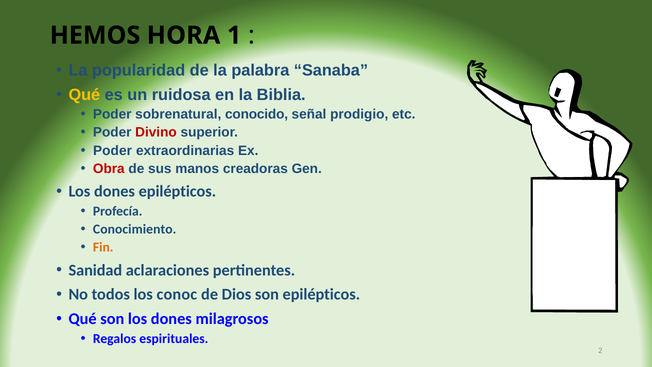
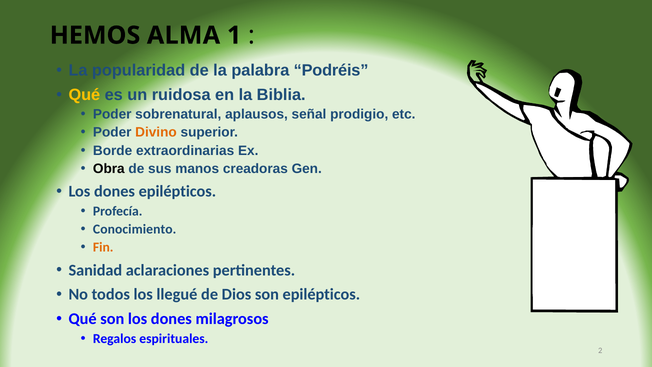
HORA: HORA -> ALMA (184, 35)
Sanaba: Sanaba -> Podréis (331, 70)
conocido: conocido -> aplausos (256, 114)
Divino colour: red -> orange (156, 132)
Poder: Poder -> Borde (113, 150)
Obra colour: red -> black (109, 168)
conoc: conoc -> llegué (177, 294)
